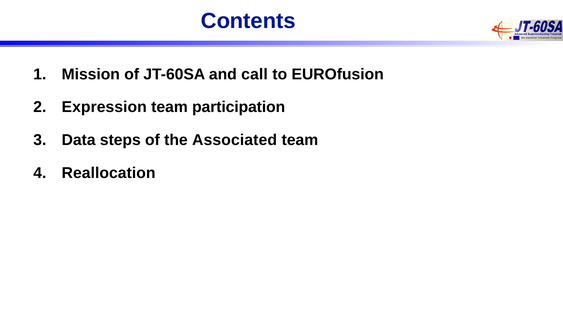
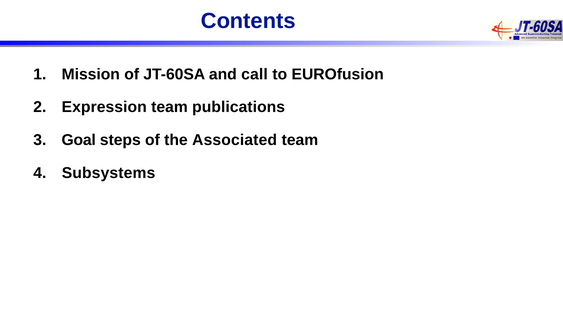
participation: participation -> publications (239, 107)
Data: Data -> Goal (79, 140)
Reallocation: Reallocation -> Subsystems (109, 173)
